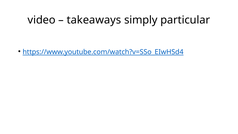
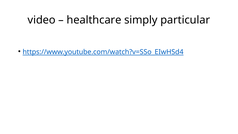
takeaways: takeaways -> healthcare (94, 20)
